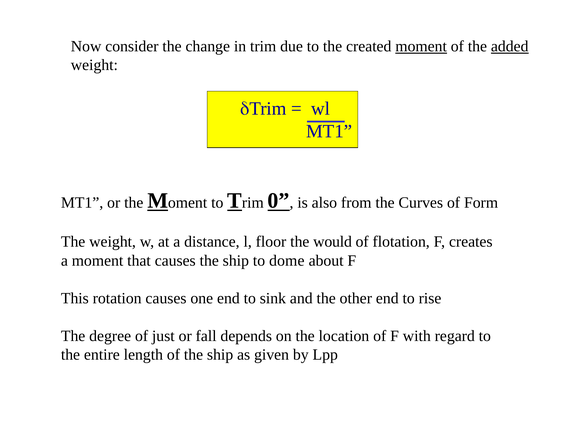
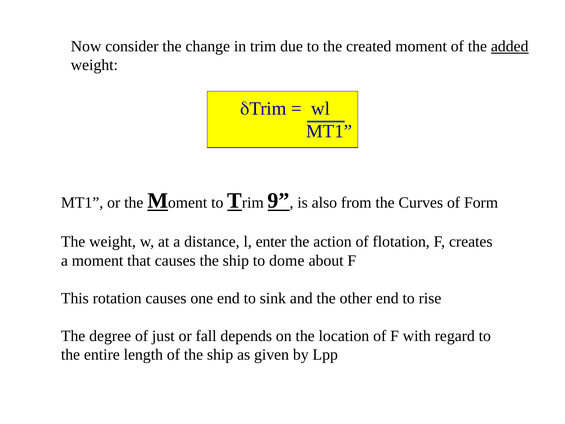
moment underline: present -> none (421, 46)
0: 0 -> 9 (279, 201)
floor: floor -> enter (271, 242)
would: would -> action (332, 242)
